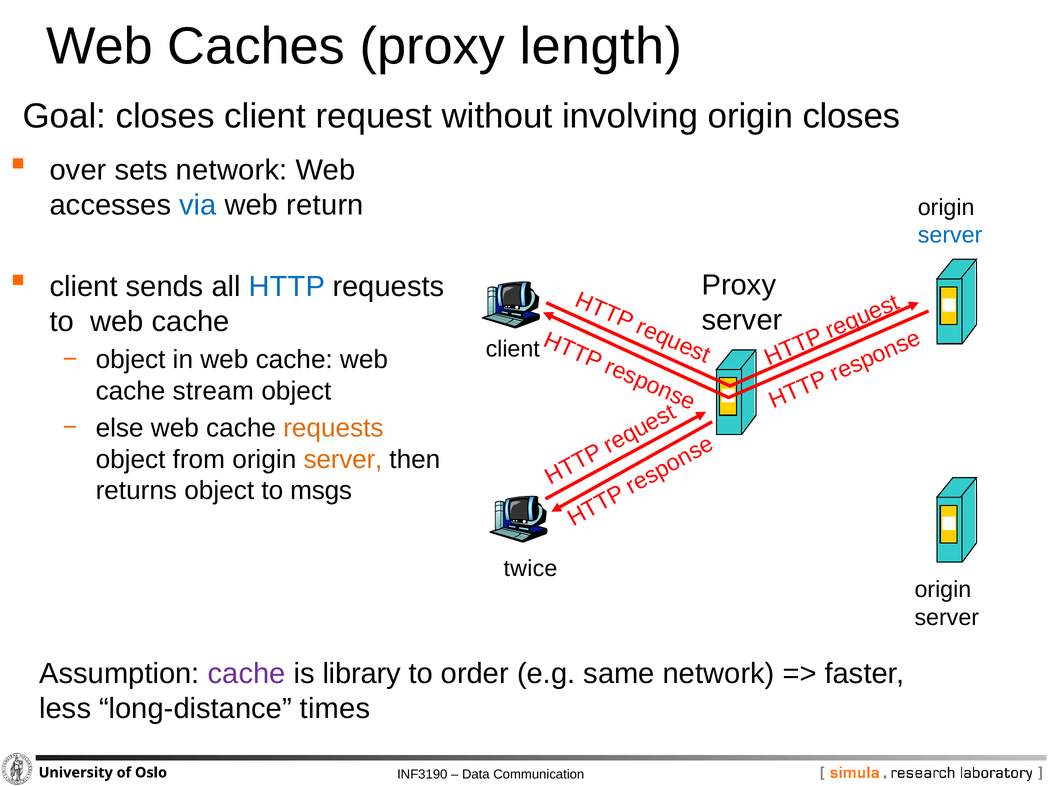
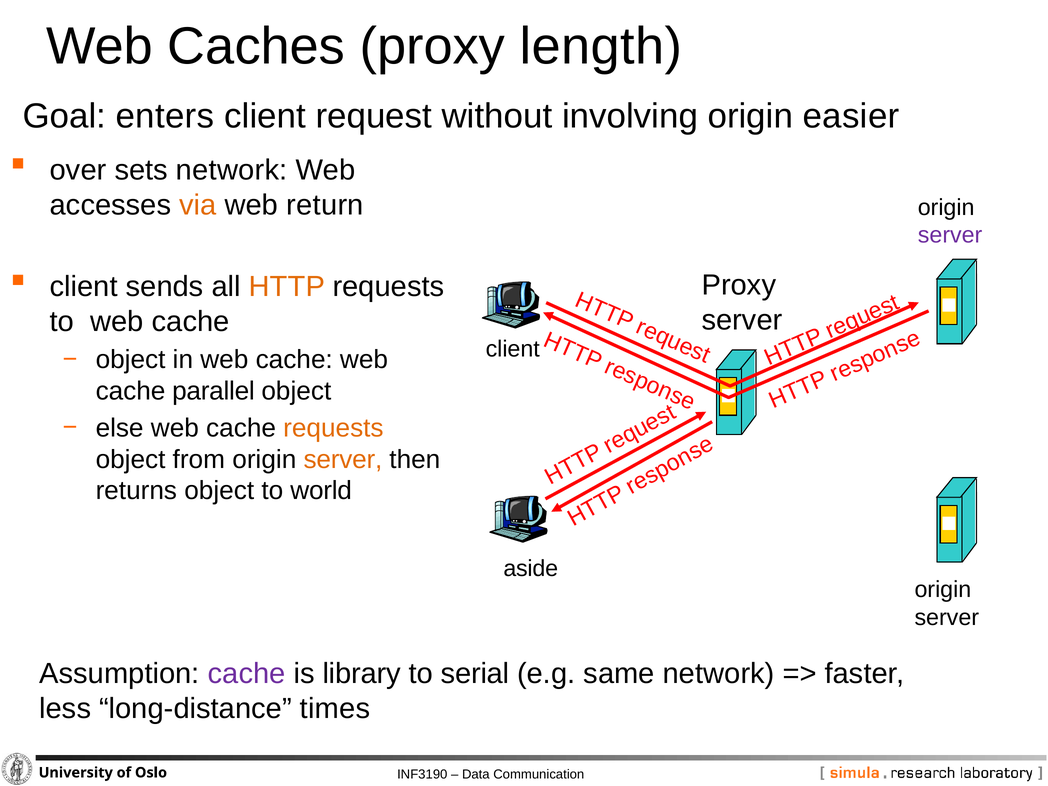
Goal closes: closes -> enters (165, 116)
origin closes: closes -> easier (851, 116)
via colour: blue -> orange (198, 205)
server colour: blue -> purple (950, 235)
HTTP colour: blue -> orange (287, 287)
stream: stream -> parallel (213, 391)
msgs: msgs -> world (321, 491)
twice: twice -> aside (531, 569)
order: order -> serial (475, 674)
